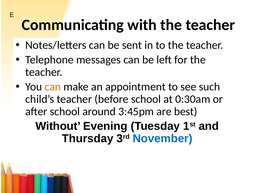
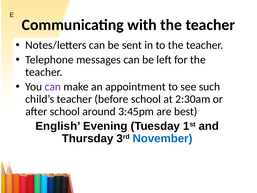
can colour: orange -> purple (53, 87)
0:30am: 0:30am -> 2:30am (193, 99)
Without: Without -> English (58, 126)
